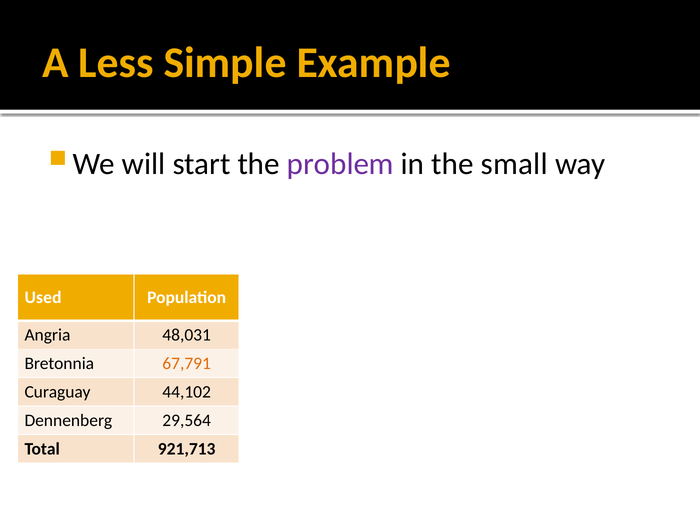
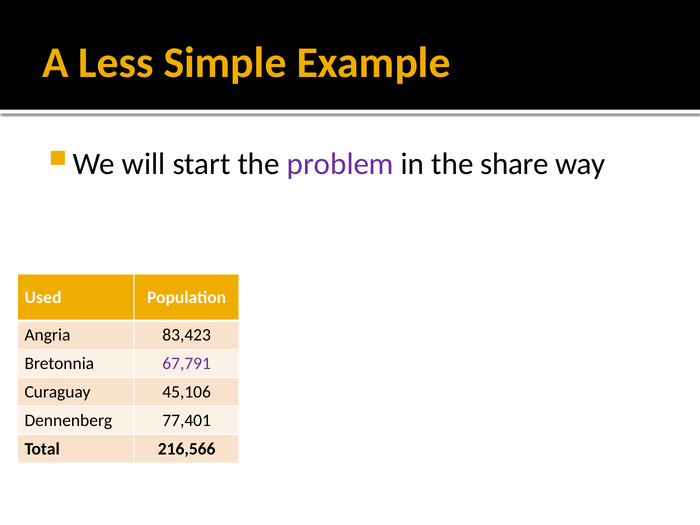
small: small -> share (515, 164)
48,031: 48,031 -> 83,423 (187, 335)
67,791 colour: orange -> purple (187, 364)
44,102: 44,102 -> 45,106 (187, 392)
29,564: 29,564 -> 77,401 (187, 420)
921,713: 921,713 -> 216,566 (187, 449)
